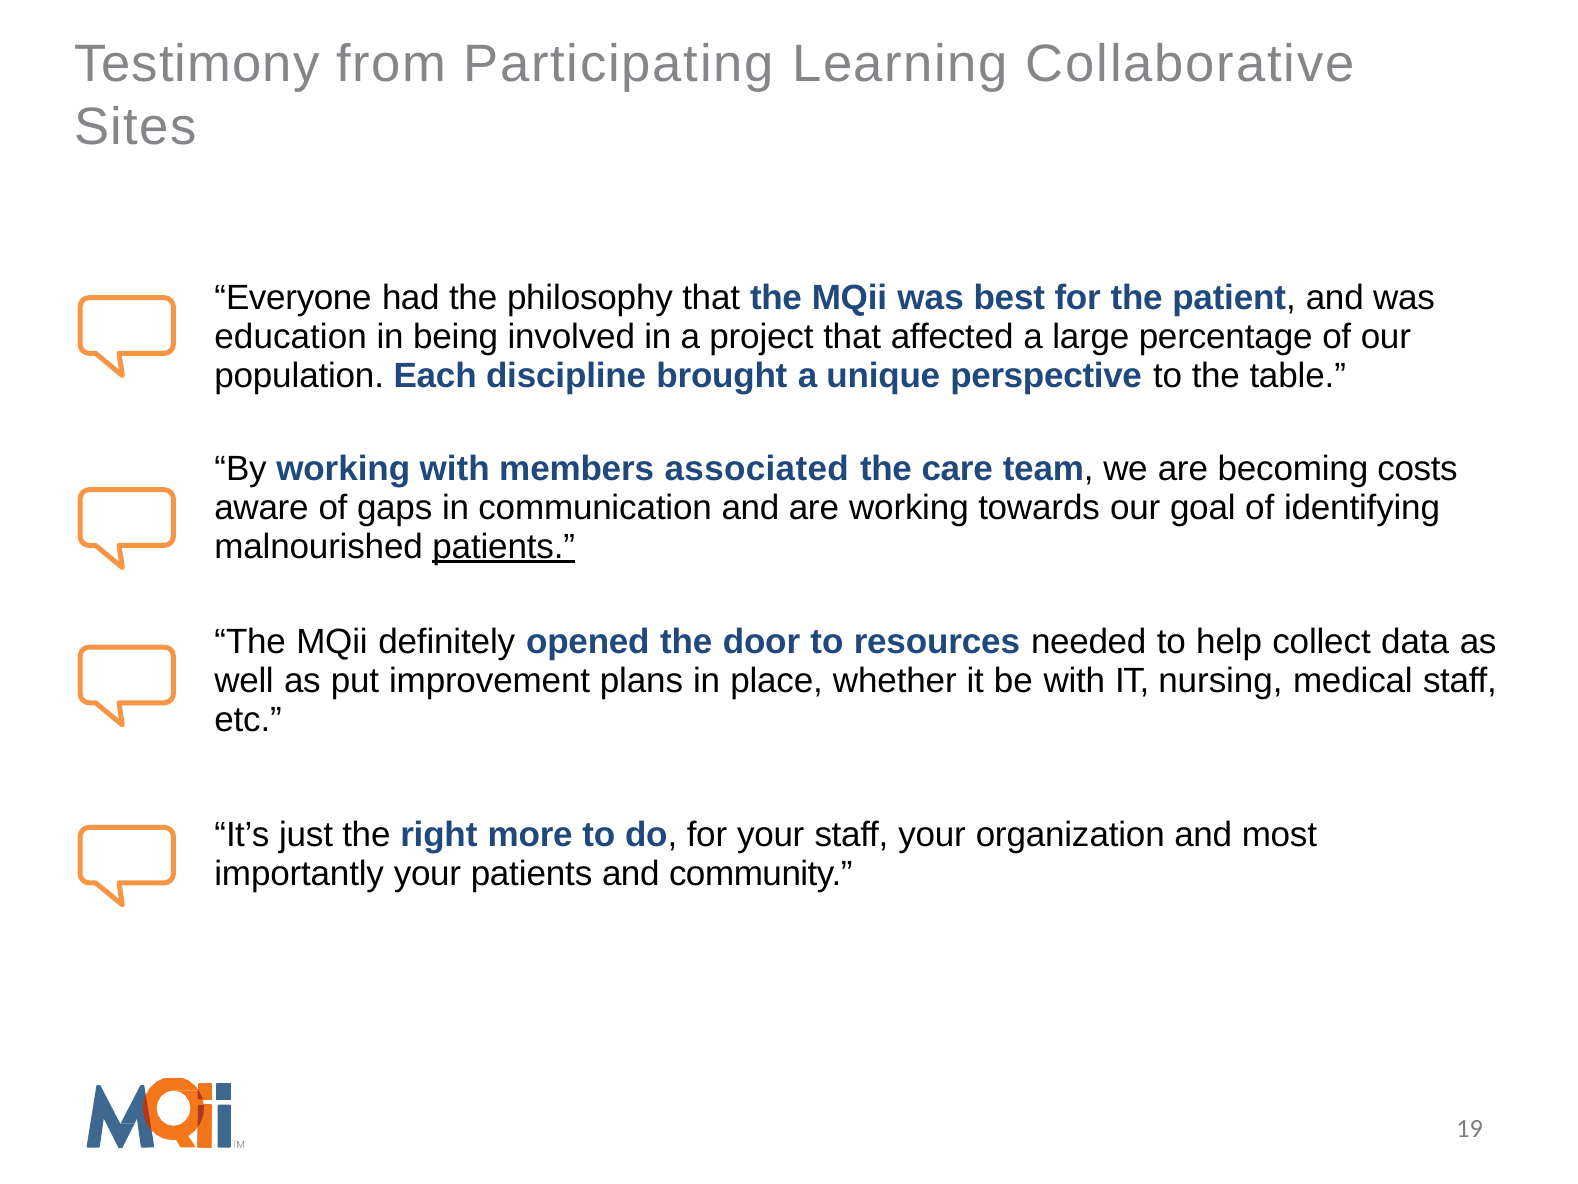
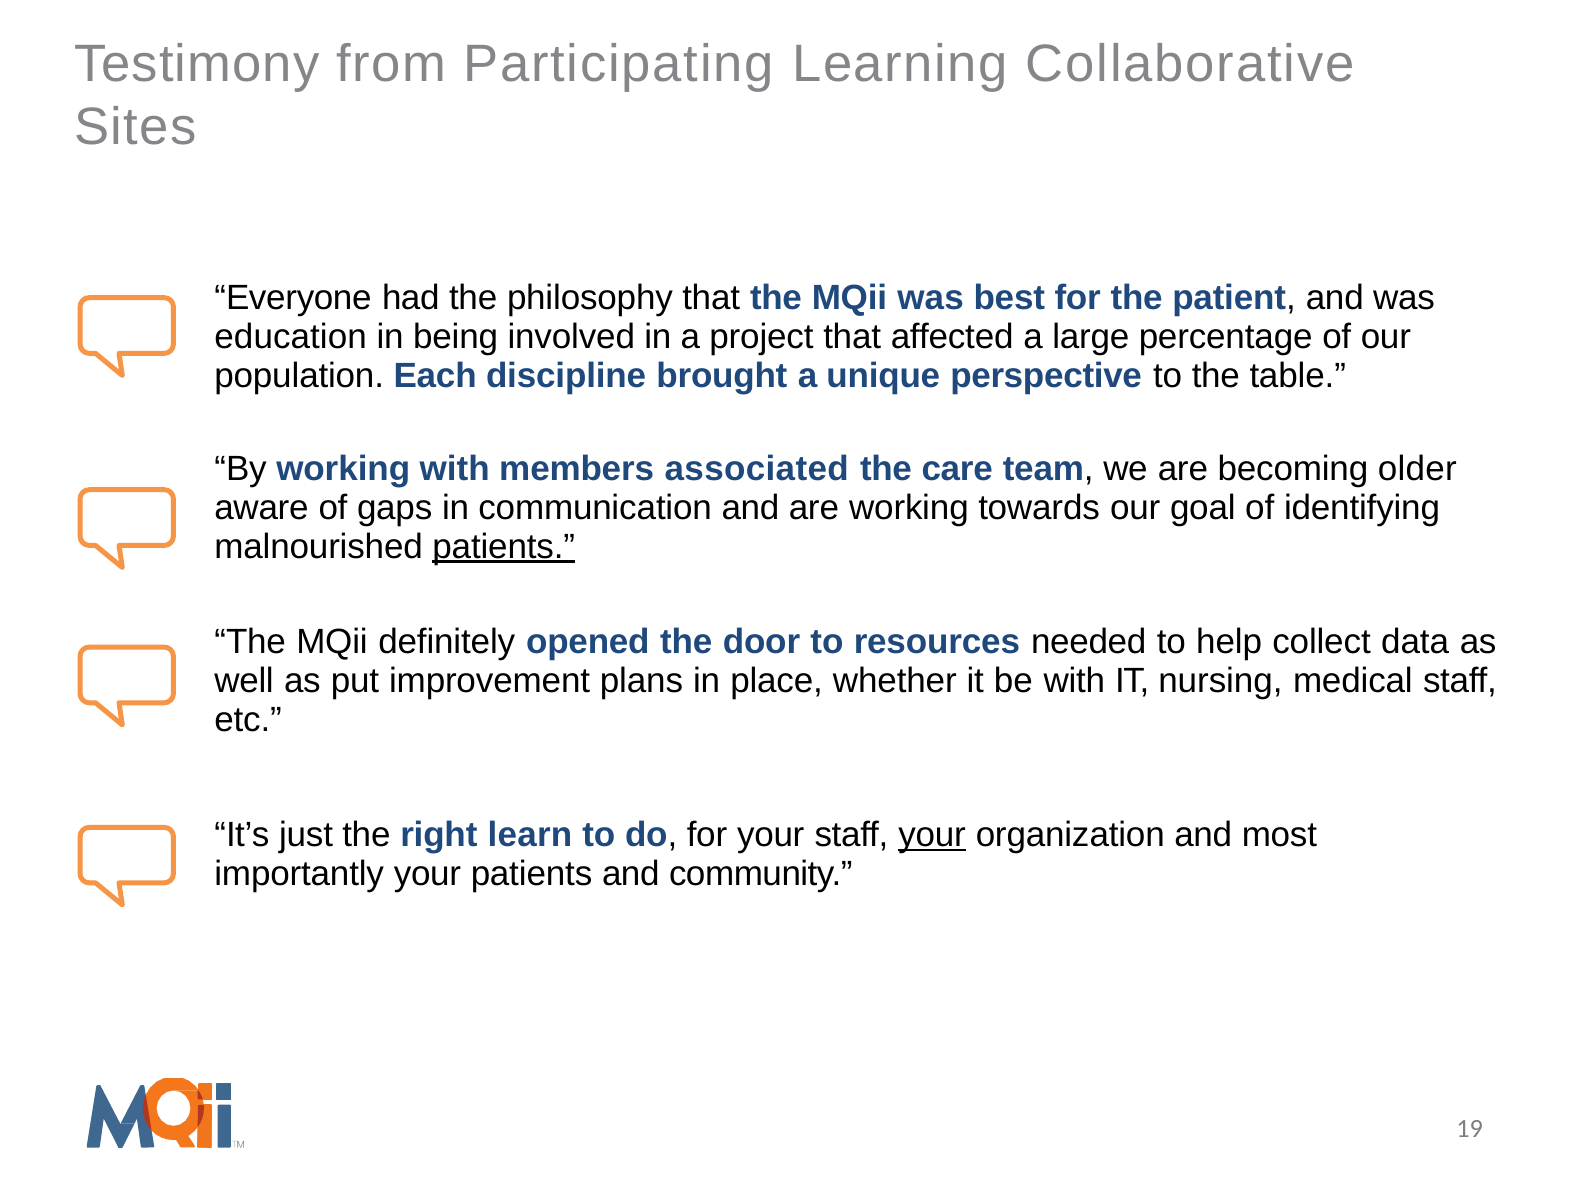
costs: costs -> older (1417, 468)
more: more -> learn (530, 835)
your underline: none -> present (932, 835)
